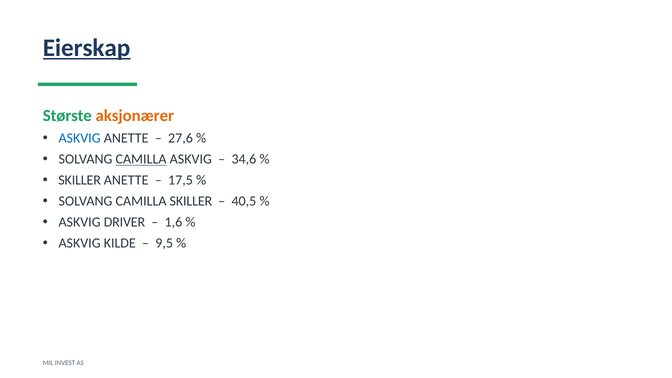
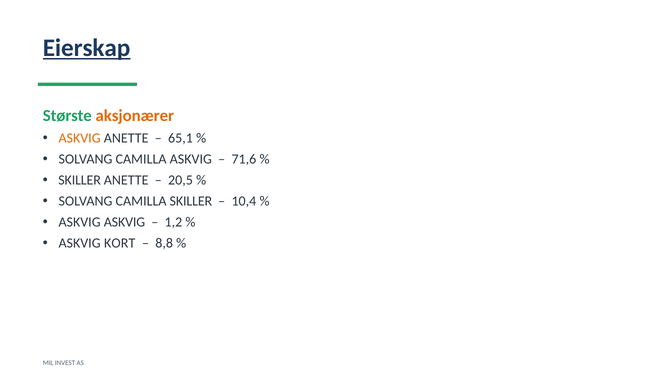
ASKVIG colour: blue -> orange (80, 138)
27,6: 27,6 -> 65,1 (181, 138)
CAMILLA underline: present -> none (141, 159)
34,6: 34,6 -> 71,6 (244, 159)
17,5: 17,5 -> 20,5 (181, 180)
40,5: 40,5 -> 10,4 (244, 201)
ASKVIG DRIVER: DRIVER -> ASKVIG (124, 222)
1,6: 1,6 -> 1,2 (173, 222)
KILDE: KILDE -> KORT (120, 243)
9,5: 9,5 -> 8,8 (164, 243)
